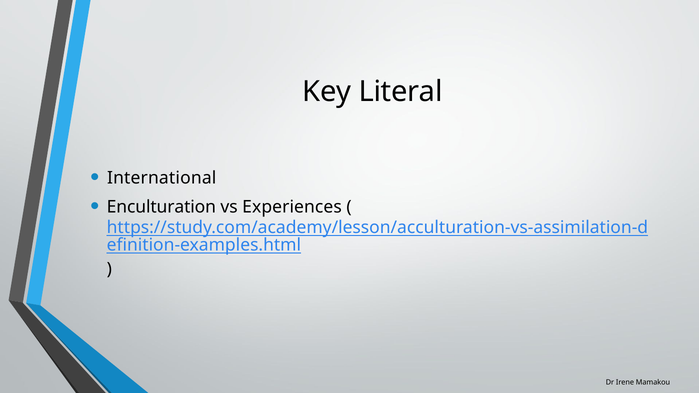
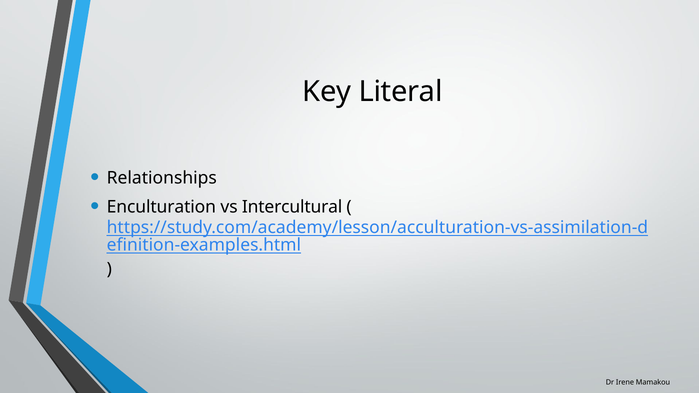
International: International -> Relationships (162, 178)
Experiences: Experiences -> Intercultural (292, 207)
